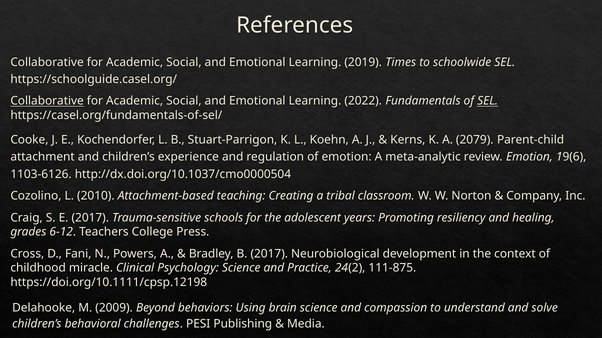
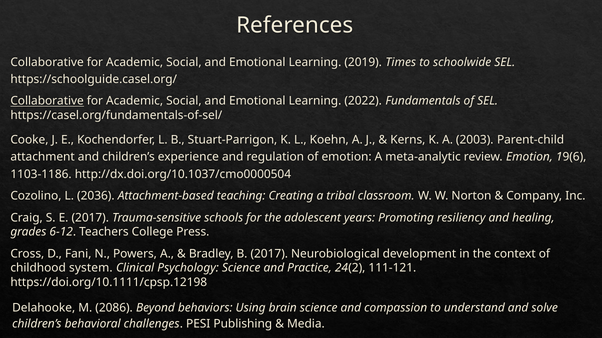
SEL underline: present -> none (488, 101)
2079: 2079 -> 2003 (475, 140)
1103-6126: 1103-6126 -> 1103-1186 (41, 174)
2010: 2010 -> 2036 (96, 196)
miracle: miracle -> system (91, 268)
111-875: 111-875 -> 111-121 (392, 268)
2009: 2009 -> 2086 (114, 309)
